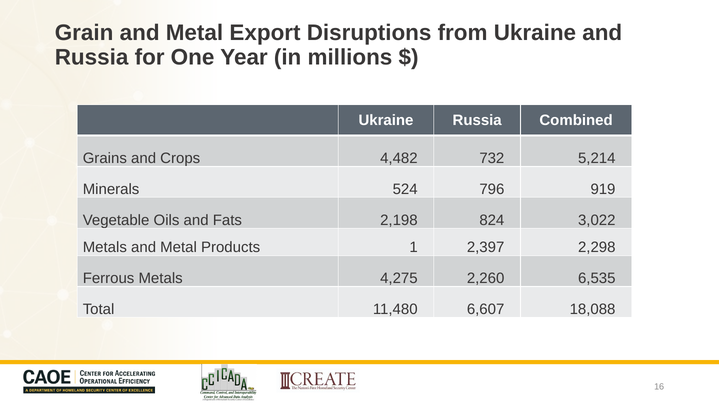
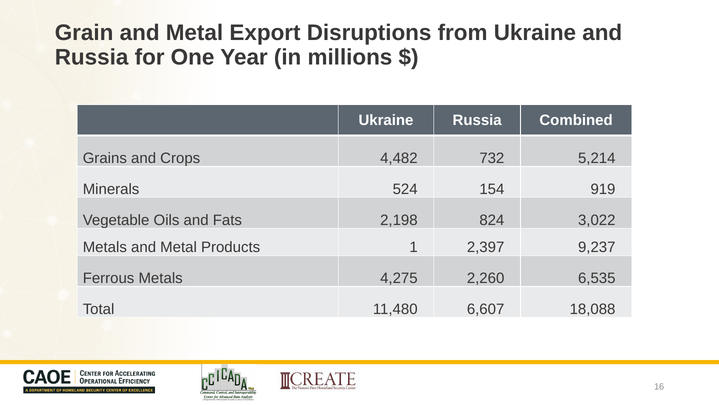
796: 796 -> 154 (492, 189)
2,298: 2,298 -> 9,237 (597, 247)
